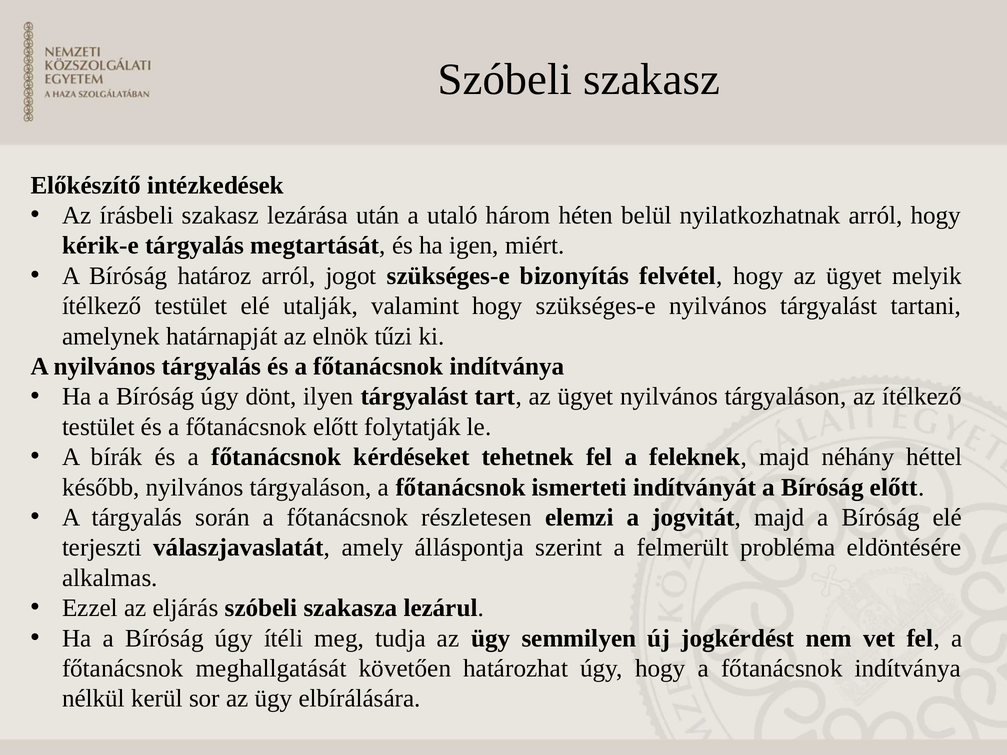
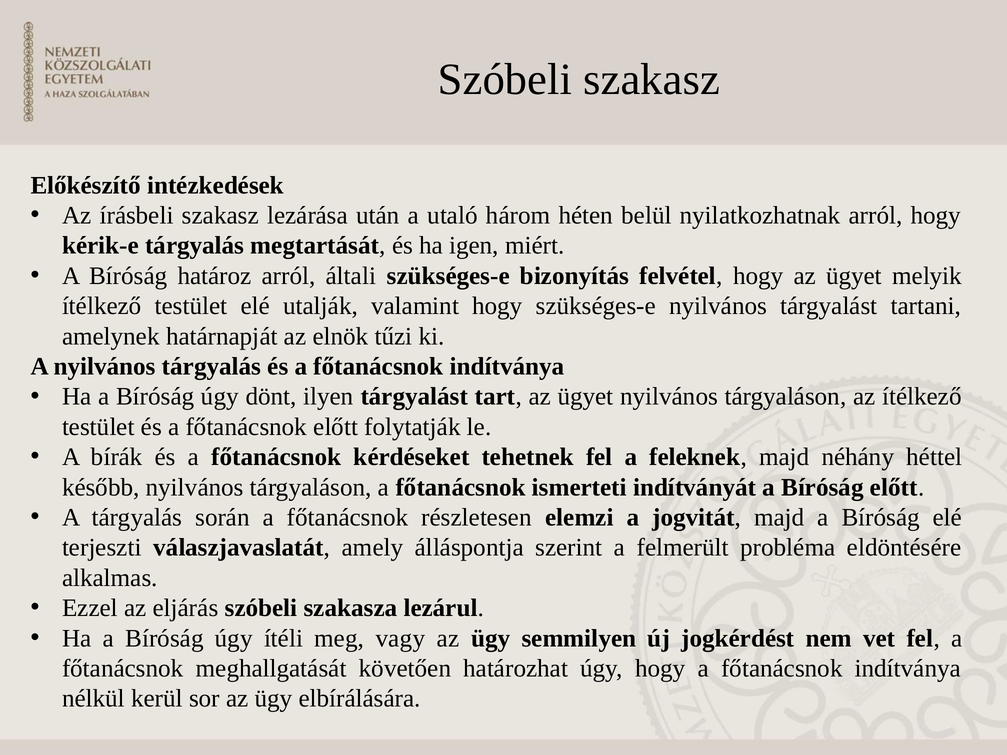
jogot: jogot -> általi (351, 276)
tudja: tudja -> vagy (400, 638)
